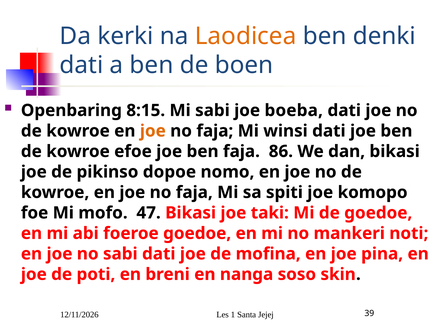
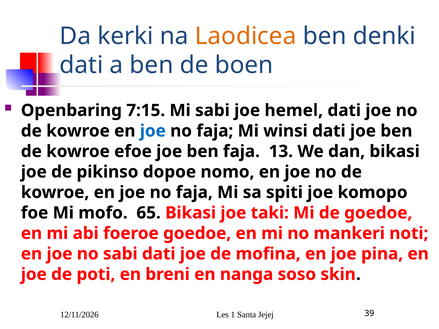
8:15: 8:15 -> 7:15 (146, 111)
boeba: boeba -> hemel (294, 111)
joe colour: orange -> blue (153, 131)
86: 86 -> 13 (281, 152)
47: 47 -> 65 (149, 213)
